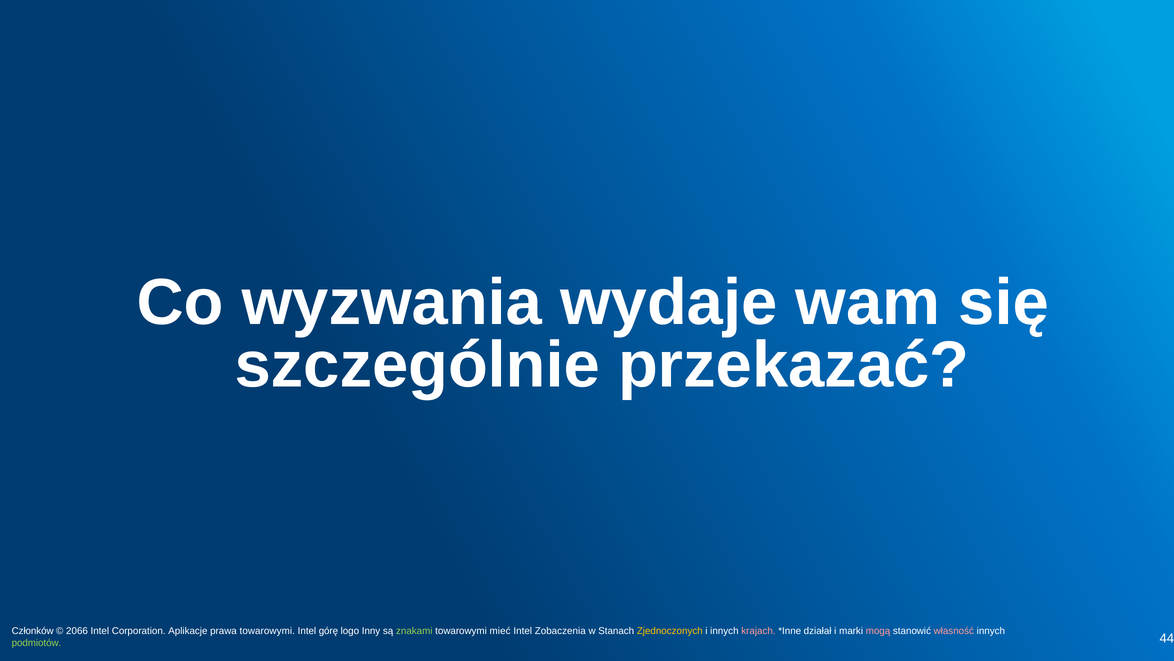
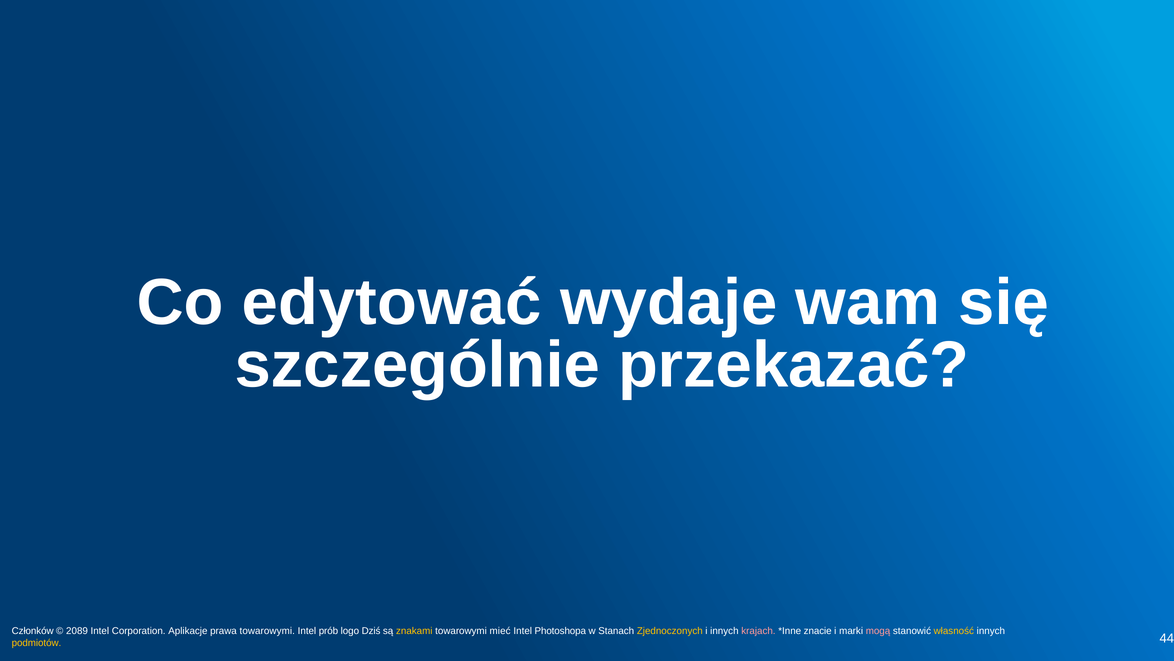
wyzwania: wyzwania -> edytować (392, 302)
2066: 2066 -> 2089 (77, 630)
górę: górę -> prób (328, 630)
Inny: Inny -> Dziś (371, 630)
znakami colour: light green -> yellow (414, 630)
Zobaczenia: Zobaczenia -> Photoshopa (560, 630)
działał: działał -> znacie (818, 630)
własność colour: pink -> yellow (954, 630)
podmiotów colour: light green -> yellow (36, 642)
